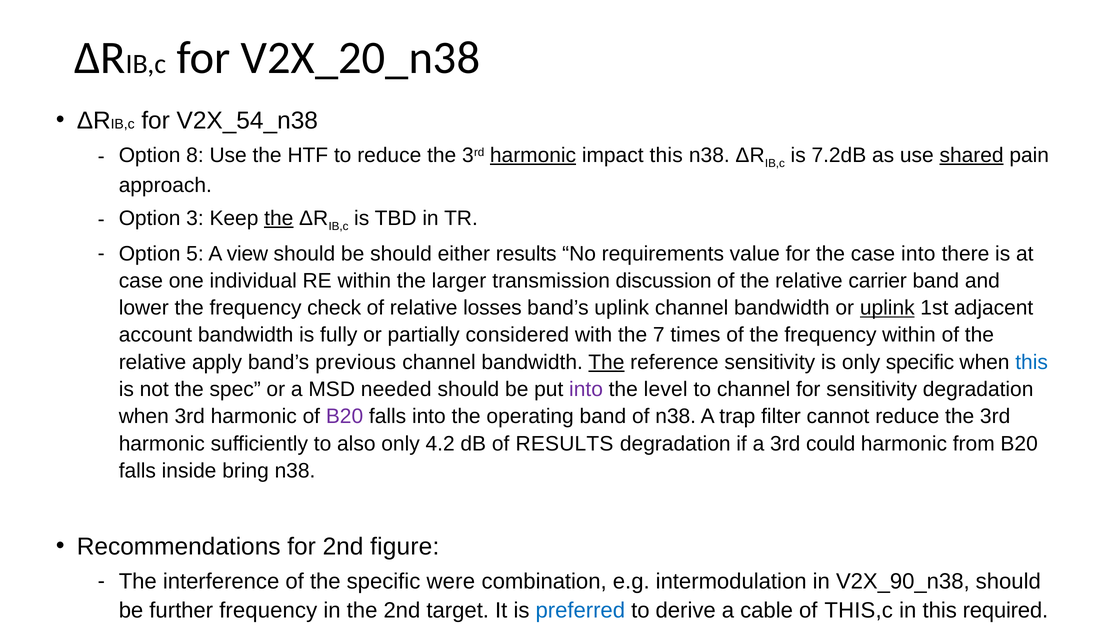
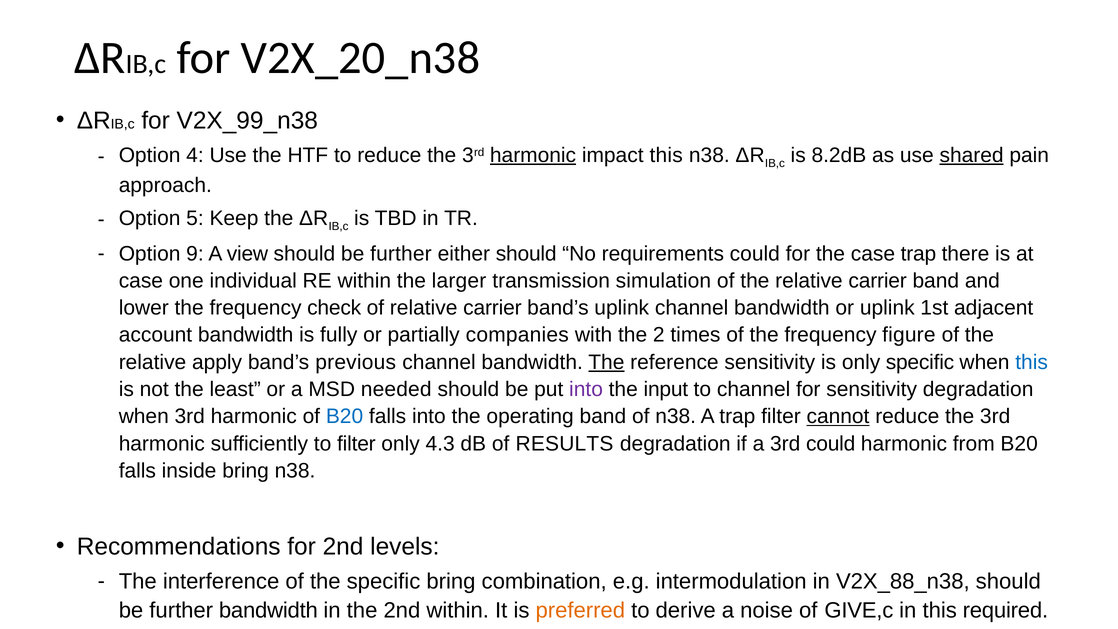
V2X_54_n38: V2X_54_n38 -> V2X_99_n38 (247, 121)
8: 8 -> 4 (195, 155)
7.2dB: 7.2dB -> 8.2dB (839, 155)
3: 3 -> 5 (195, 218)
the underline: present -> none (279, 218)
5: 5 -> 9 (195, 254)
should: should -> further (401, 254)
either results: results -> should (526, 254)
requirements value: value -> could (755, 254)
case into: into -> trap (918, 254)
discussion: discussion -> simulation (663, 281)
of relative losses: losses -> carrier (492, 308)
uplink underline: present -> none (887, 308)
considered: considered -> companies (517, 335)
7: 7 -> 2 (659, 335)
frequency within: within -> figure (909, 335)
spec: spec -> least (235, 389)
level: level -> input (666, 389)
B20 colour: purple -> blue (345, 416)
cannot underline: none -> present (838, 416)
to also: also -> filter (356, 444)
4.2: 4.2 -> 4.3 (440, 444)
figure: figure -> levels (405, 546)
specific were: were -> bring (451, 581)
V2X_90_n38: V2X_90_n38 -> V2X_88_n38 (903, 581)
further frequency: frequency -> bandwidth (268, 610)
2nd target: target -> within (458, 610)
preferred colour: blue -> orange (580, 610)
cable: cable -> noise (767, 610)
THIS,c: THIS,c -> GIVE,c (859, 610)
